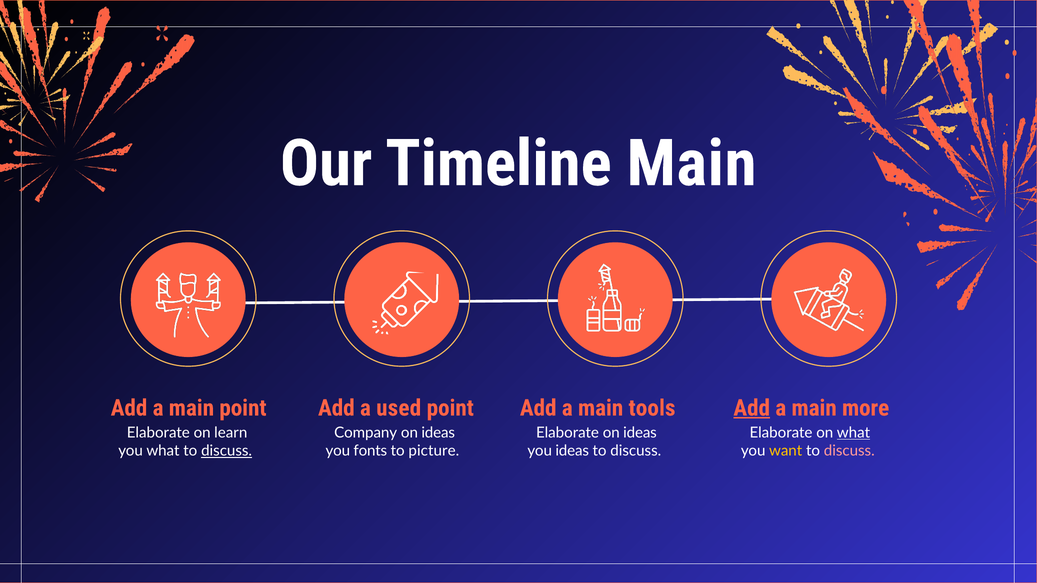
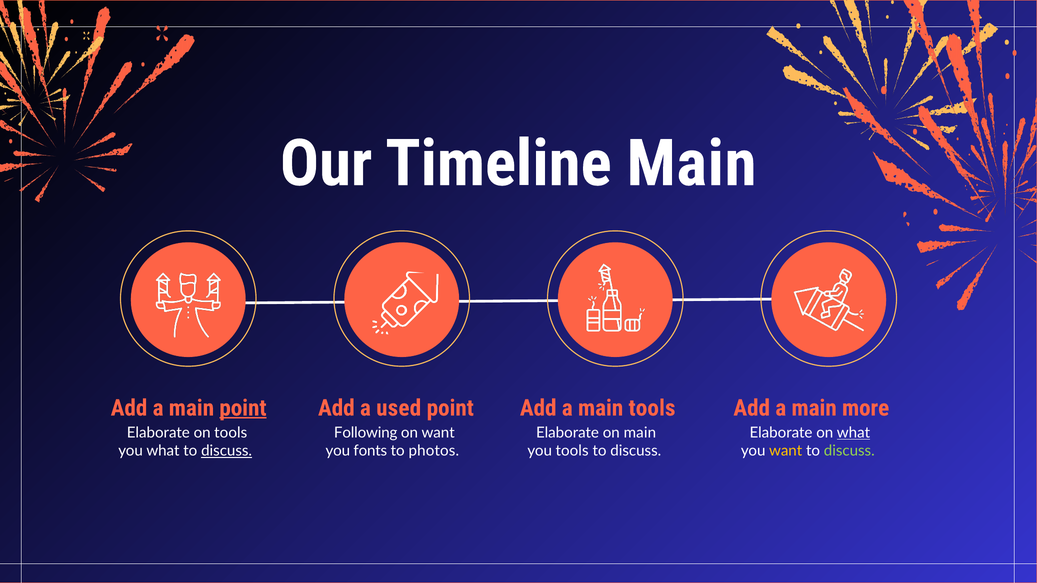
point underline: none -> present (243, 408)
Add underline: present -> none (752, 408)
on learn: learn -> tools (231, 433)
Company: Company -> Following (366, 433)
ideas: ideas -> want (438, 433)
Elaborate on ideas: ideas -> main (640, 433)
picture: picture -> photos (434, 451)
you ideas: ideas -> tools (572, 451)
discuss colour: pink -> light green (849, 451)
